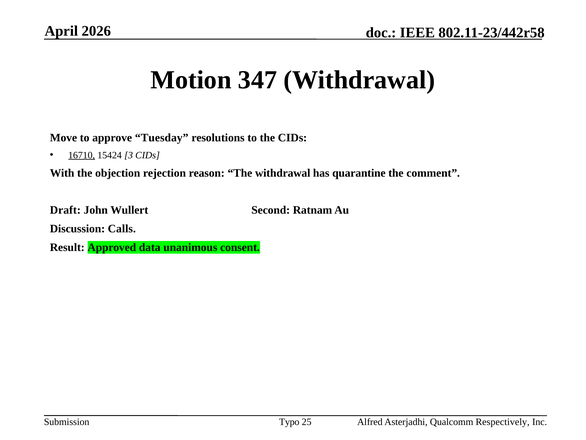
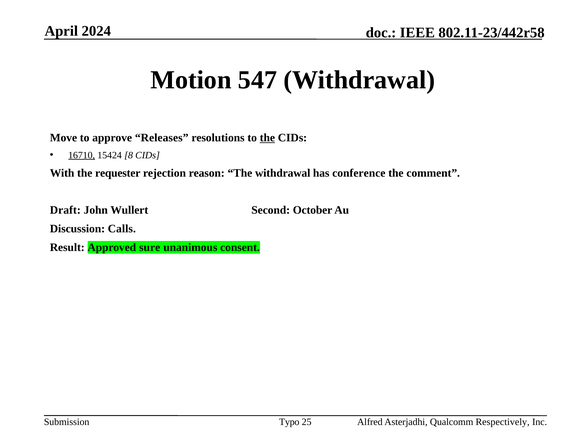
2026: 2026 -> 2024 (96, 31)
347: 347 -> 547 (258, 80)
Tuesday: Tuesday -> Releases (162, 138)
the underline: none -> present (267, 138)
3: 3 -> 8 (129, 155)
objection: objection -> requester (118, 173)
quarantine: quarantine -> conference (359, 173)
Ratnam: Ratnam -> October (313, 210)
data: data -> sure (150, 247)
